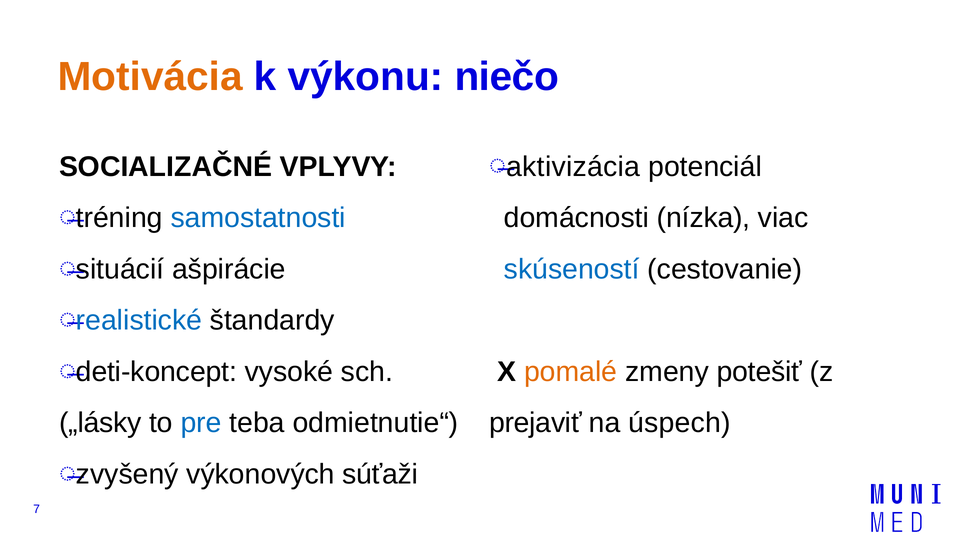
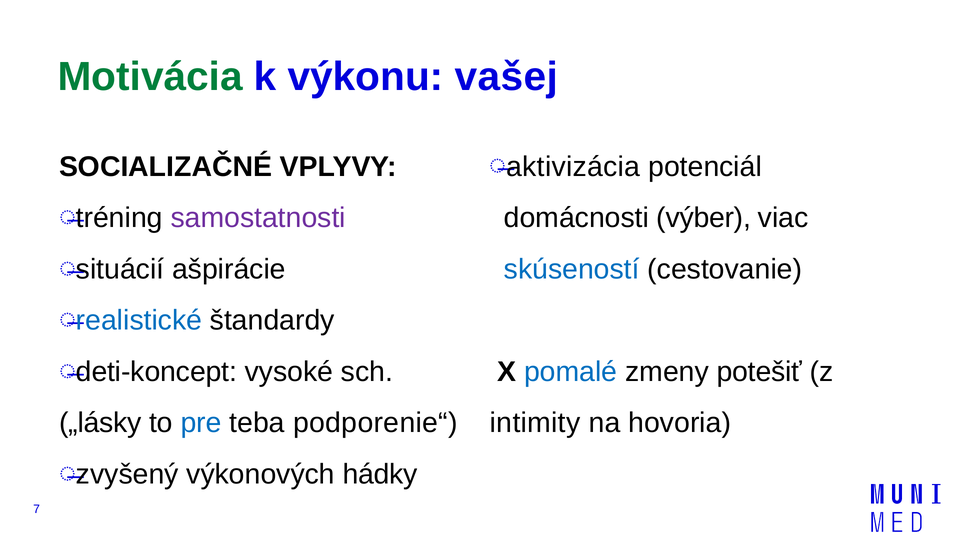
Motivácia colour: orange -> green (150, 77)
niečo: niečo -> vašej (506, 77)
samostatnosti colour: blue -> purple (258, 218)
nízka: nízka -> výber (704, 218)
pomalé colour: orange -> blue (571, 372)
odmietnutie“: odmietnutie“ -> podporenie“ (375, 423)
prejaviť: prejaviť -> intimity (535, 423)
úspech: úspech -> hovoria (680, 423)
súťaži: súťaži -> hádky (380, 474)
